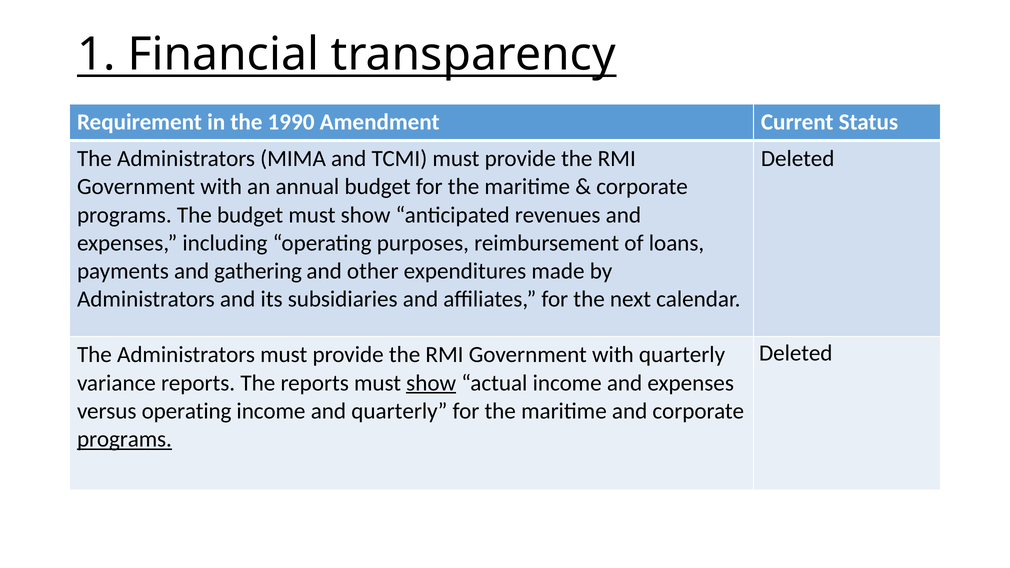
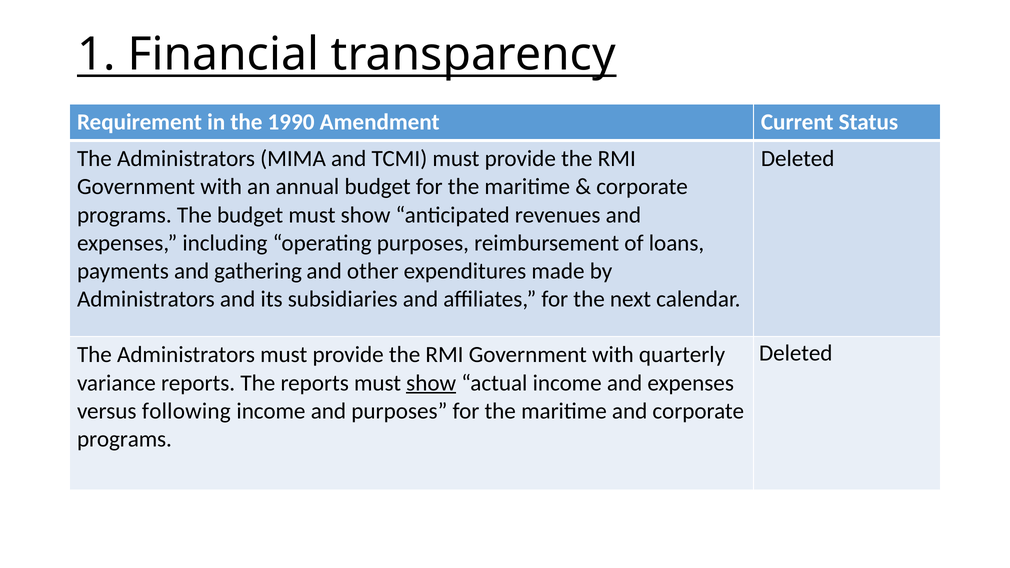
versus operating: operating -> following (186, 411)
and quarterly: quarterly -> purposes (399, 411)
programs underline: present -> none (124, 439)
